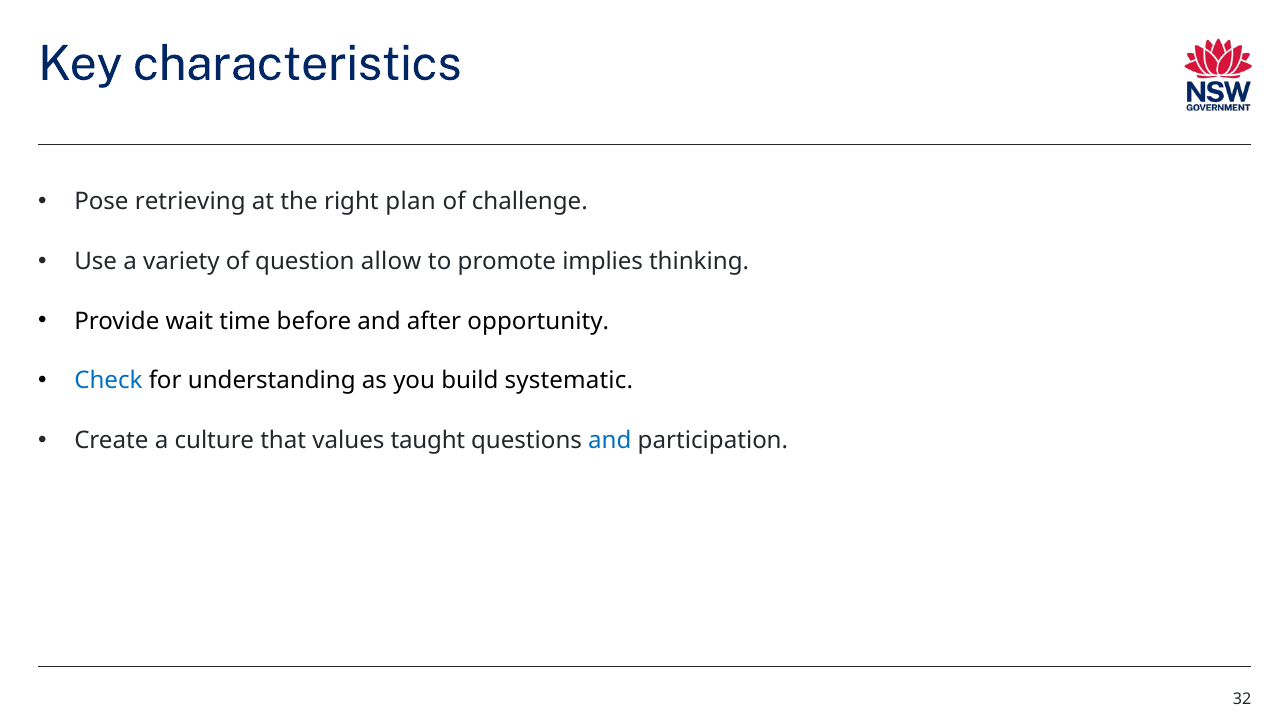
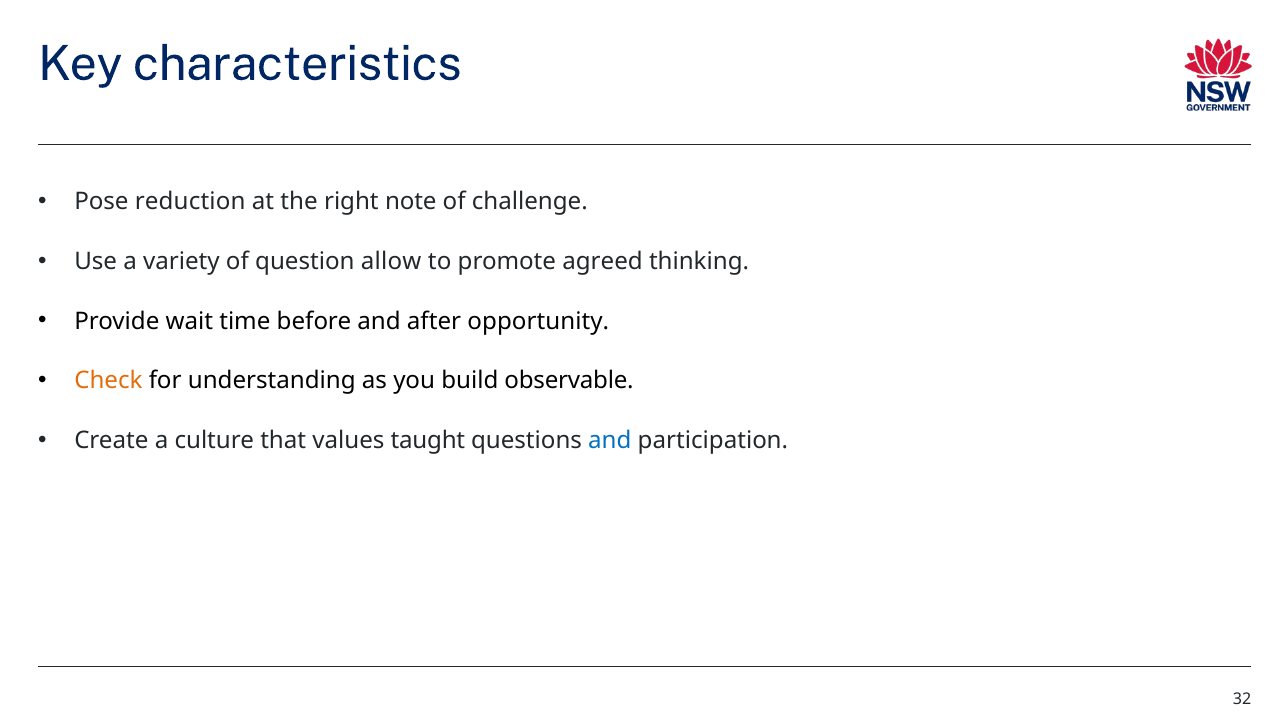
retrieving: retrieving -> reduction (190, 202)
plan: plan -> note (411, 202)
implies: implies -> agreed (603, 261)
Check colour: blue -> orange (108, 380)
systematic: systematic -> observable (569, 380)
